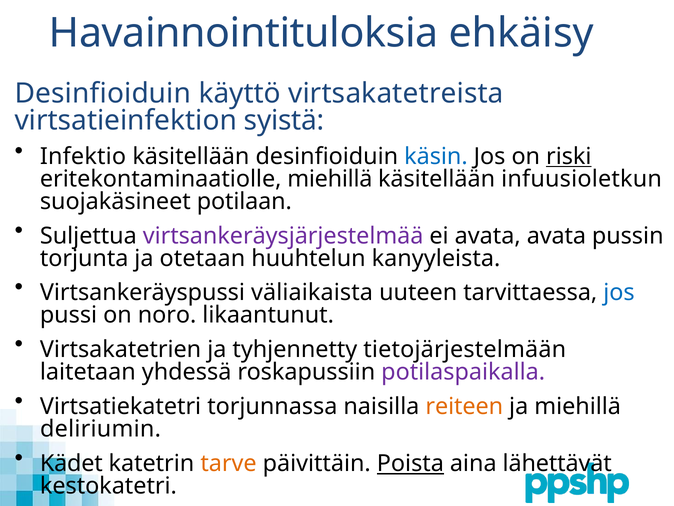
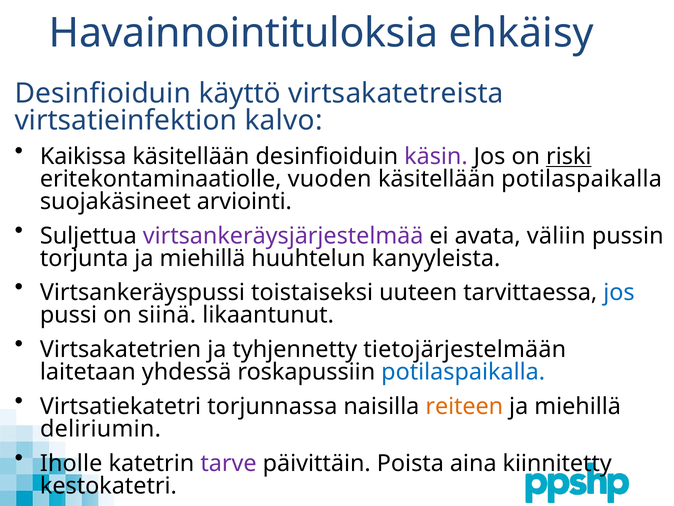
syistä: syistä -> kalvo (284, 120)
Infektio: Infektio -> Kaikissa (83, 156)
käsin colour: blue -> purple (436, 156)
eritekontaminaatiolle miehillä: miehillä -> vuoden (330, 179)
käsitellään infuusioletkun: infuusioletkun -> potilaspaikalla (582, 179)
potilaan: potilaan -> arviointi (244, 201)
avata avata: avata -> väliin (556, 236)
otetaan: otetaan -> miehillä (203, 258)
väliaikaista: väliaikaista -> toistaiseksi (312, 292)
noro: noro -> siinä (167, 315)
potilaspaikalla colour: purple -> blue (463, 372)
Kädet: Kädet -> Iholle (71, 463)
tarve colour: orange -> purple (229, 463)
Poista underline: present -> none (410, 463)
lähettävät: lähettävät -> kiinnitetty (557, 463)
